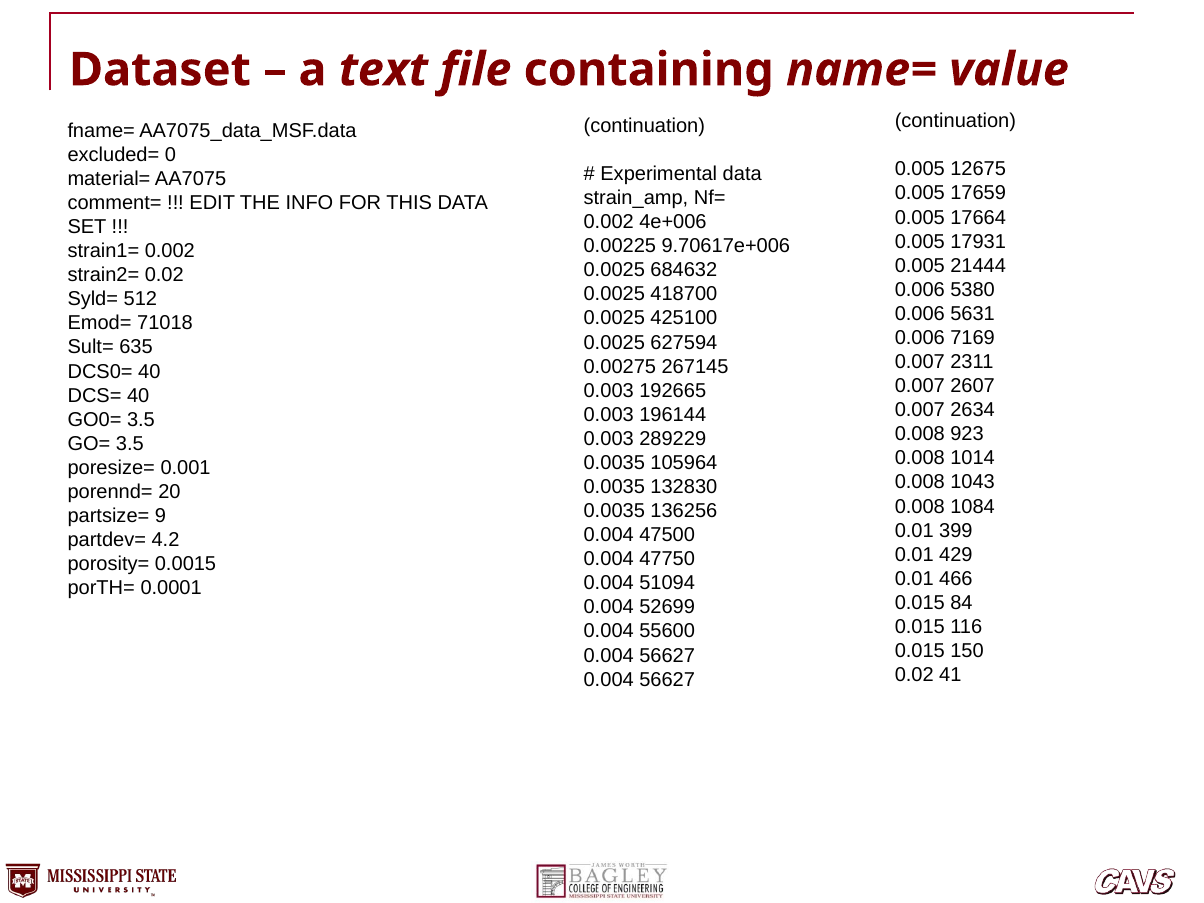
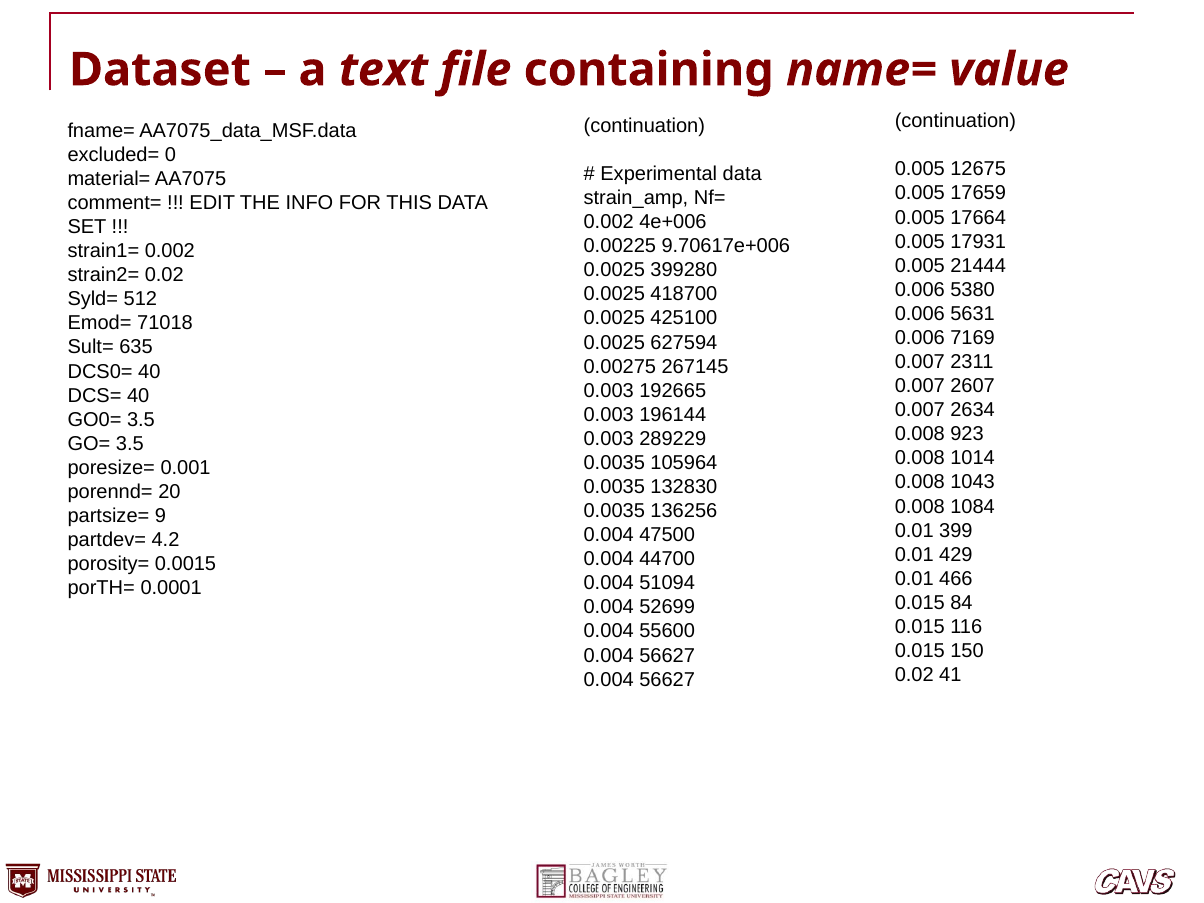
684632: 684632 -> 399280 (684, 270)
47750: 47750 -> 44700 (667, 559)
